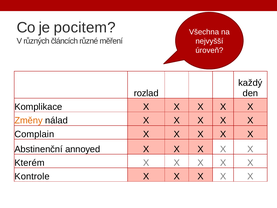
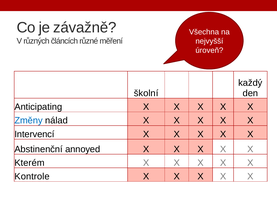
pocitem: pocitem -> závažně (85, 28)
rozlad: rozlad -> školní (146, 93)
Komplikace: Komplikace -> Anticipating (38, 107)
Změny colour: orange -> blue (29, 120)
Complain: Complain -> Intervencí (34, 134)
